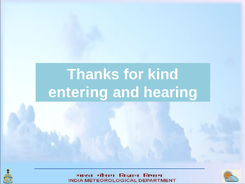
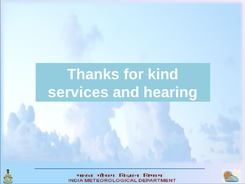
entering: entering -> services (78, 92)
